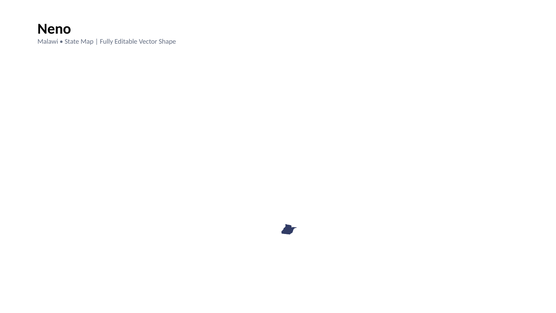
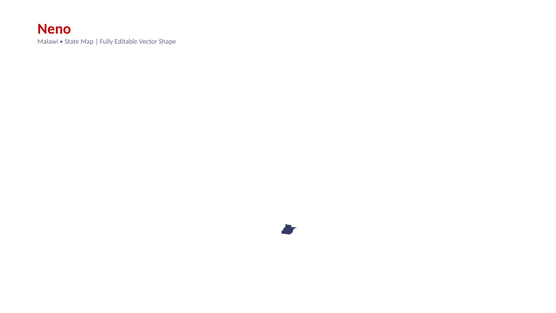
Neno colour: black -> red (54, 29)
